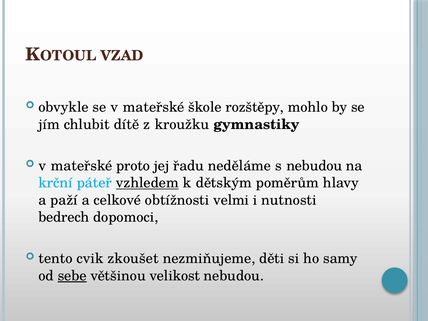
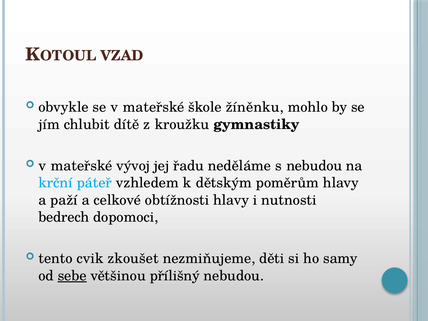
rozštěpy: rozštěpy -> žíněnku (255, 107)
proto: proto -> vývoj (133, 166)
vzhledem underline: present -> none (147, 183)
obtížnosti velmi: velmi -> hlavy (231, 200)
velikost: velikost -> přílišný (175, 276)
